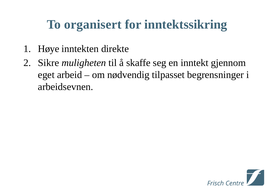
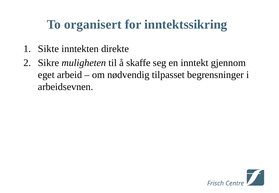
Høye: Høye -> Sikte (48, 49)
